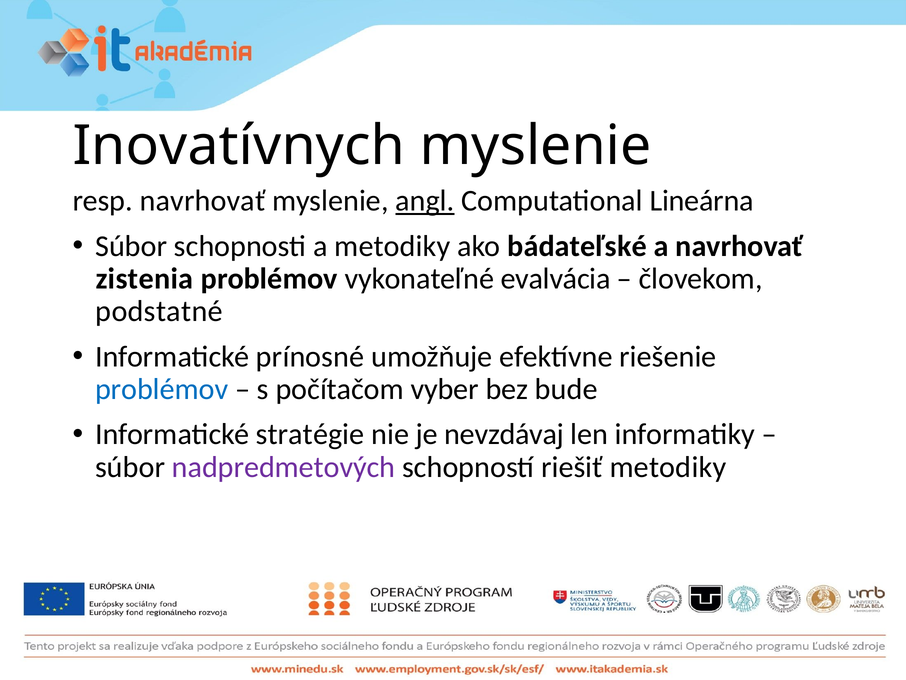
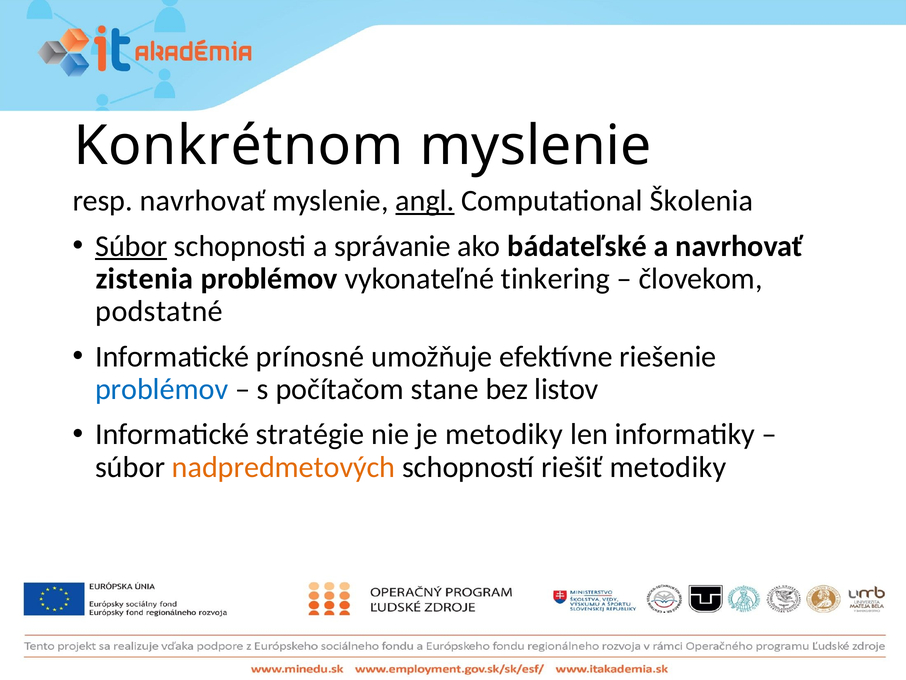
Inovatívnych: Inovatívnych -> Konkrétnom (239, 146)
Lineárna: Lineárna -> Školenia (702, 201)
Súbor underline: none -> present (131, 246)
a metodiky: metodiky -> správanie (392, 246)
evalvácia: evalvácia -> tinkering (555, 279)
vyber: vyber -> stane (445, 389)
bude: bude -> listov (566, 389)
je nevzdávaj: nevzdávaj -> metodiky (504, 434)
nadpredmetových colour: purple -> orange (284, 467)
